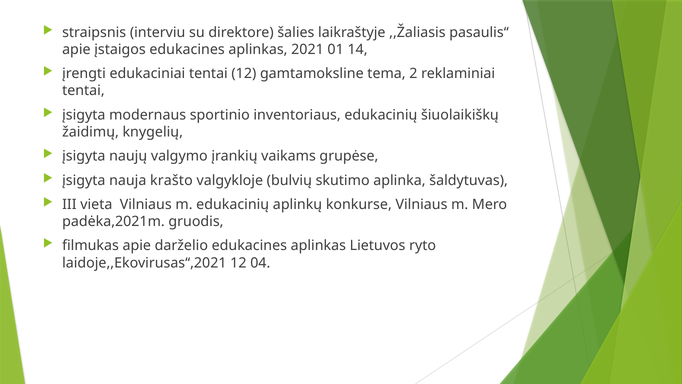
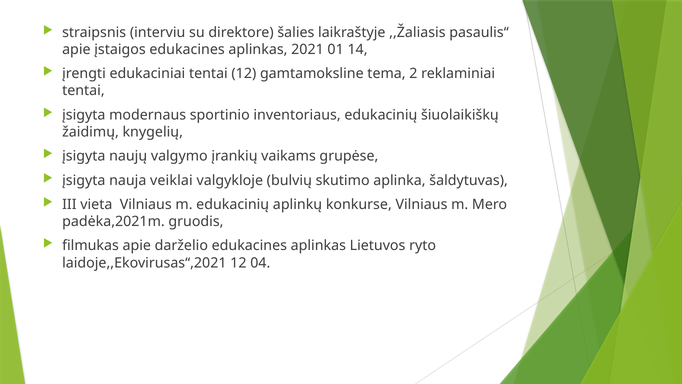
krašto: krašto -> veiklai (171, 180)
